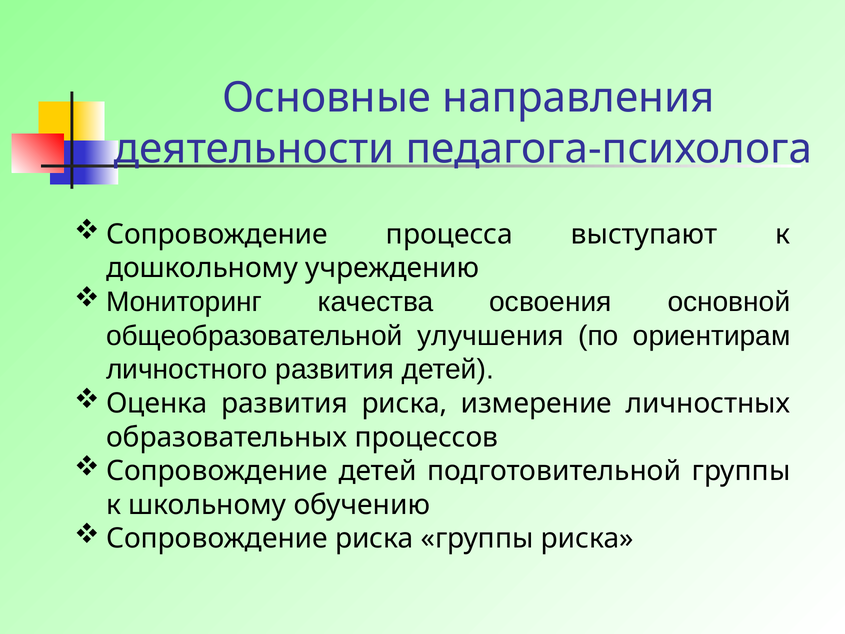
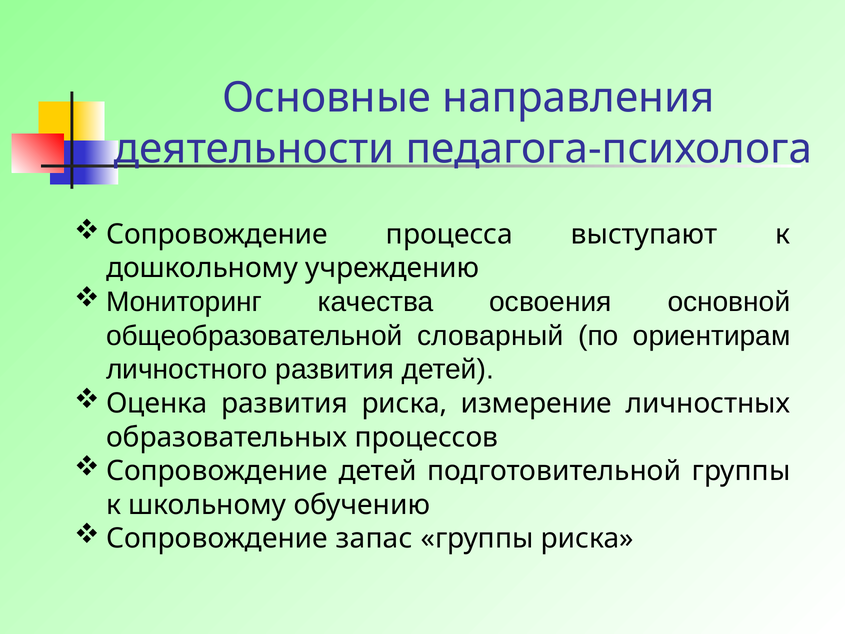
улучшения: улучшения -> словарный (490, 336)
Сопровождение риска: риска -> запас (374, 538)
